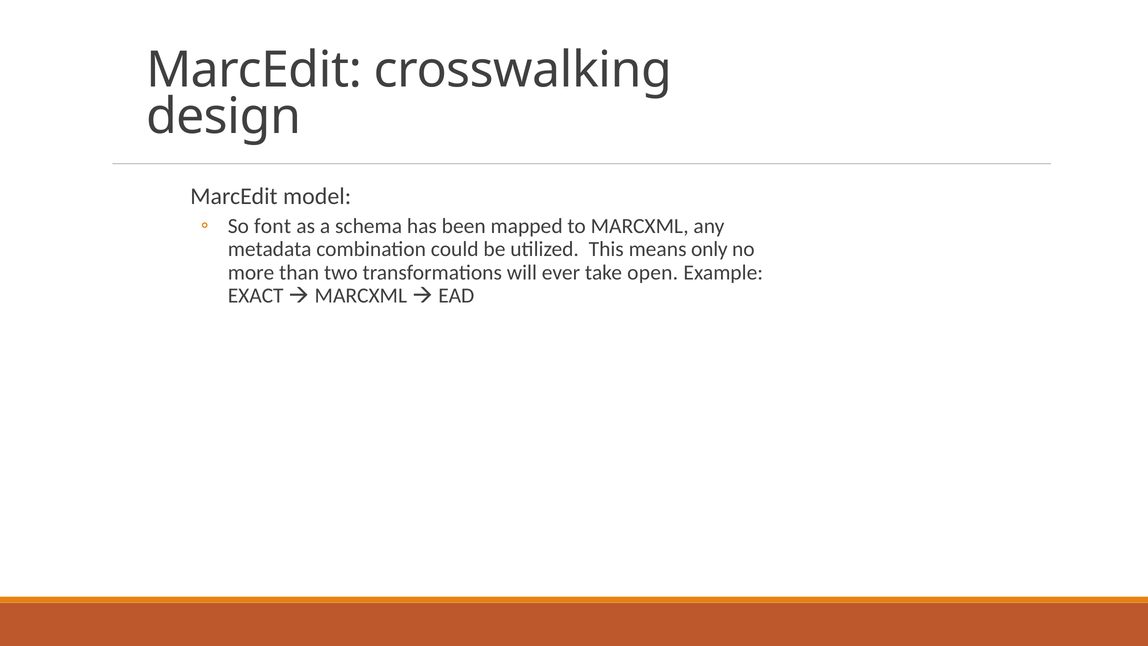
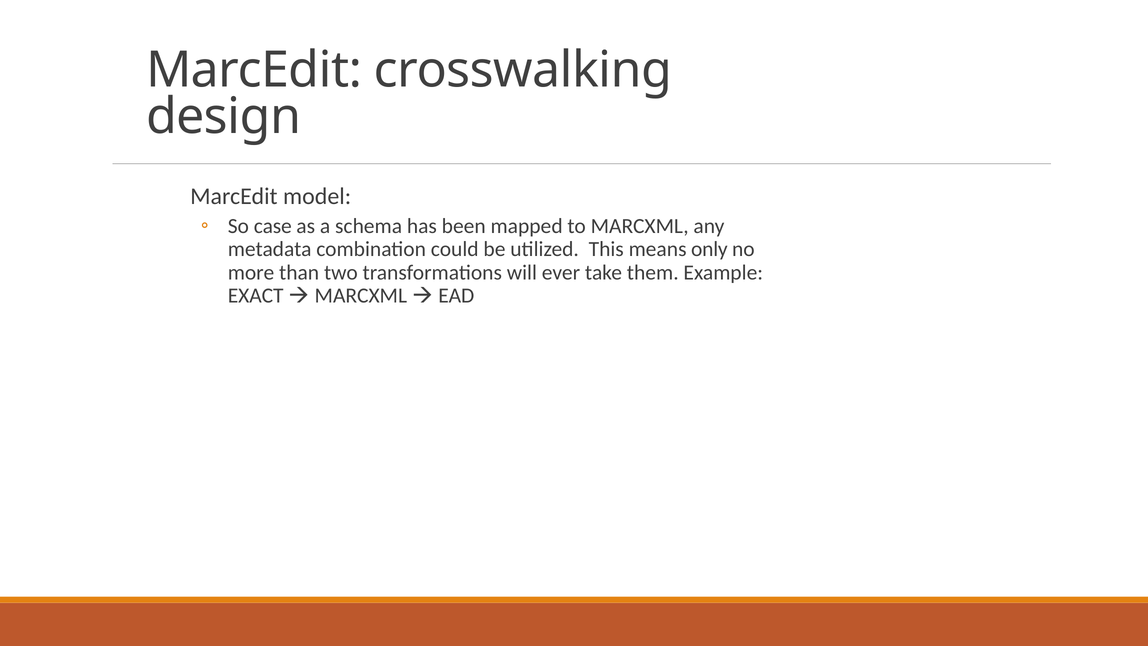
font: font -> case (273, 226)
open: open -> them (653, 272)
